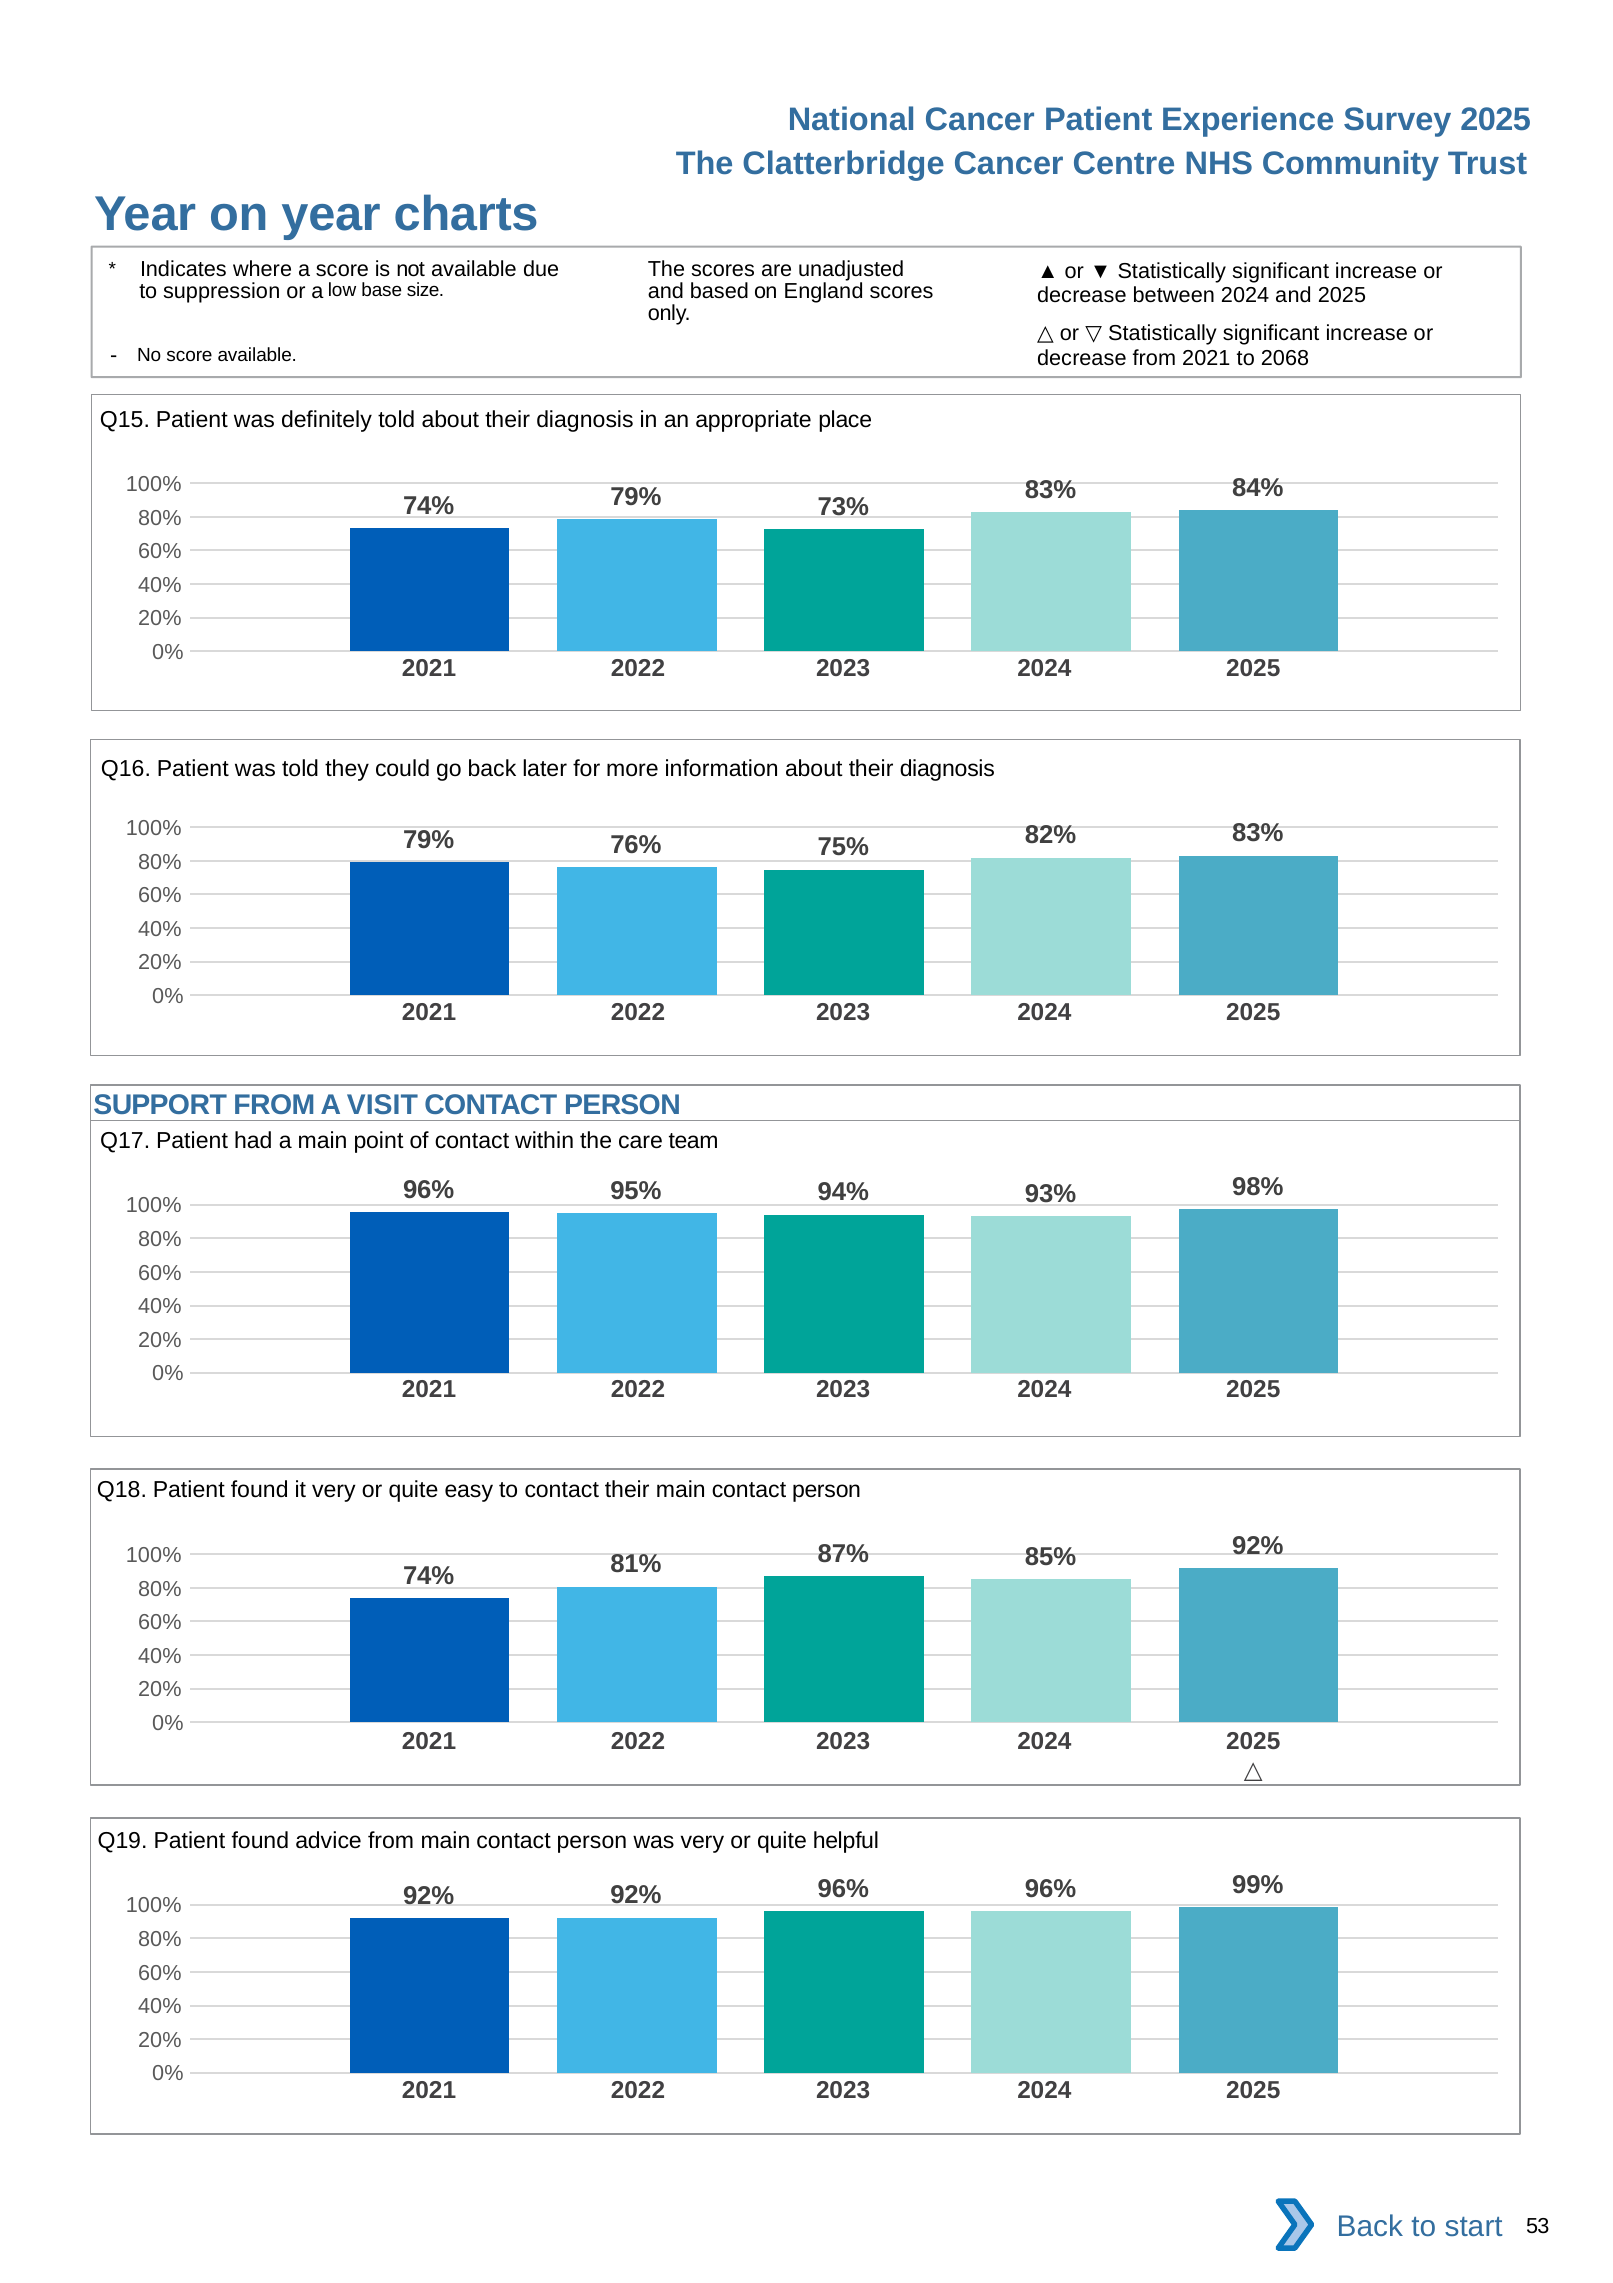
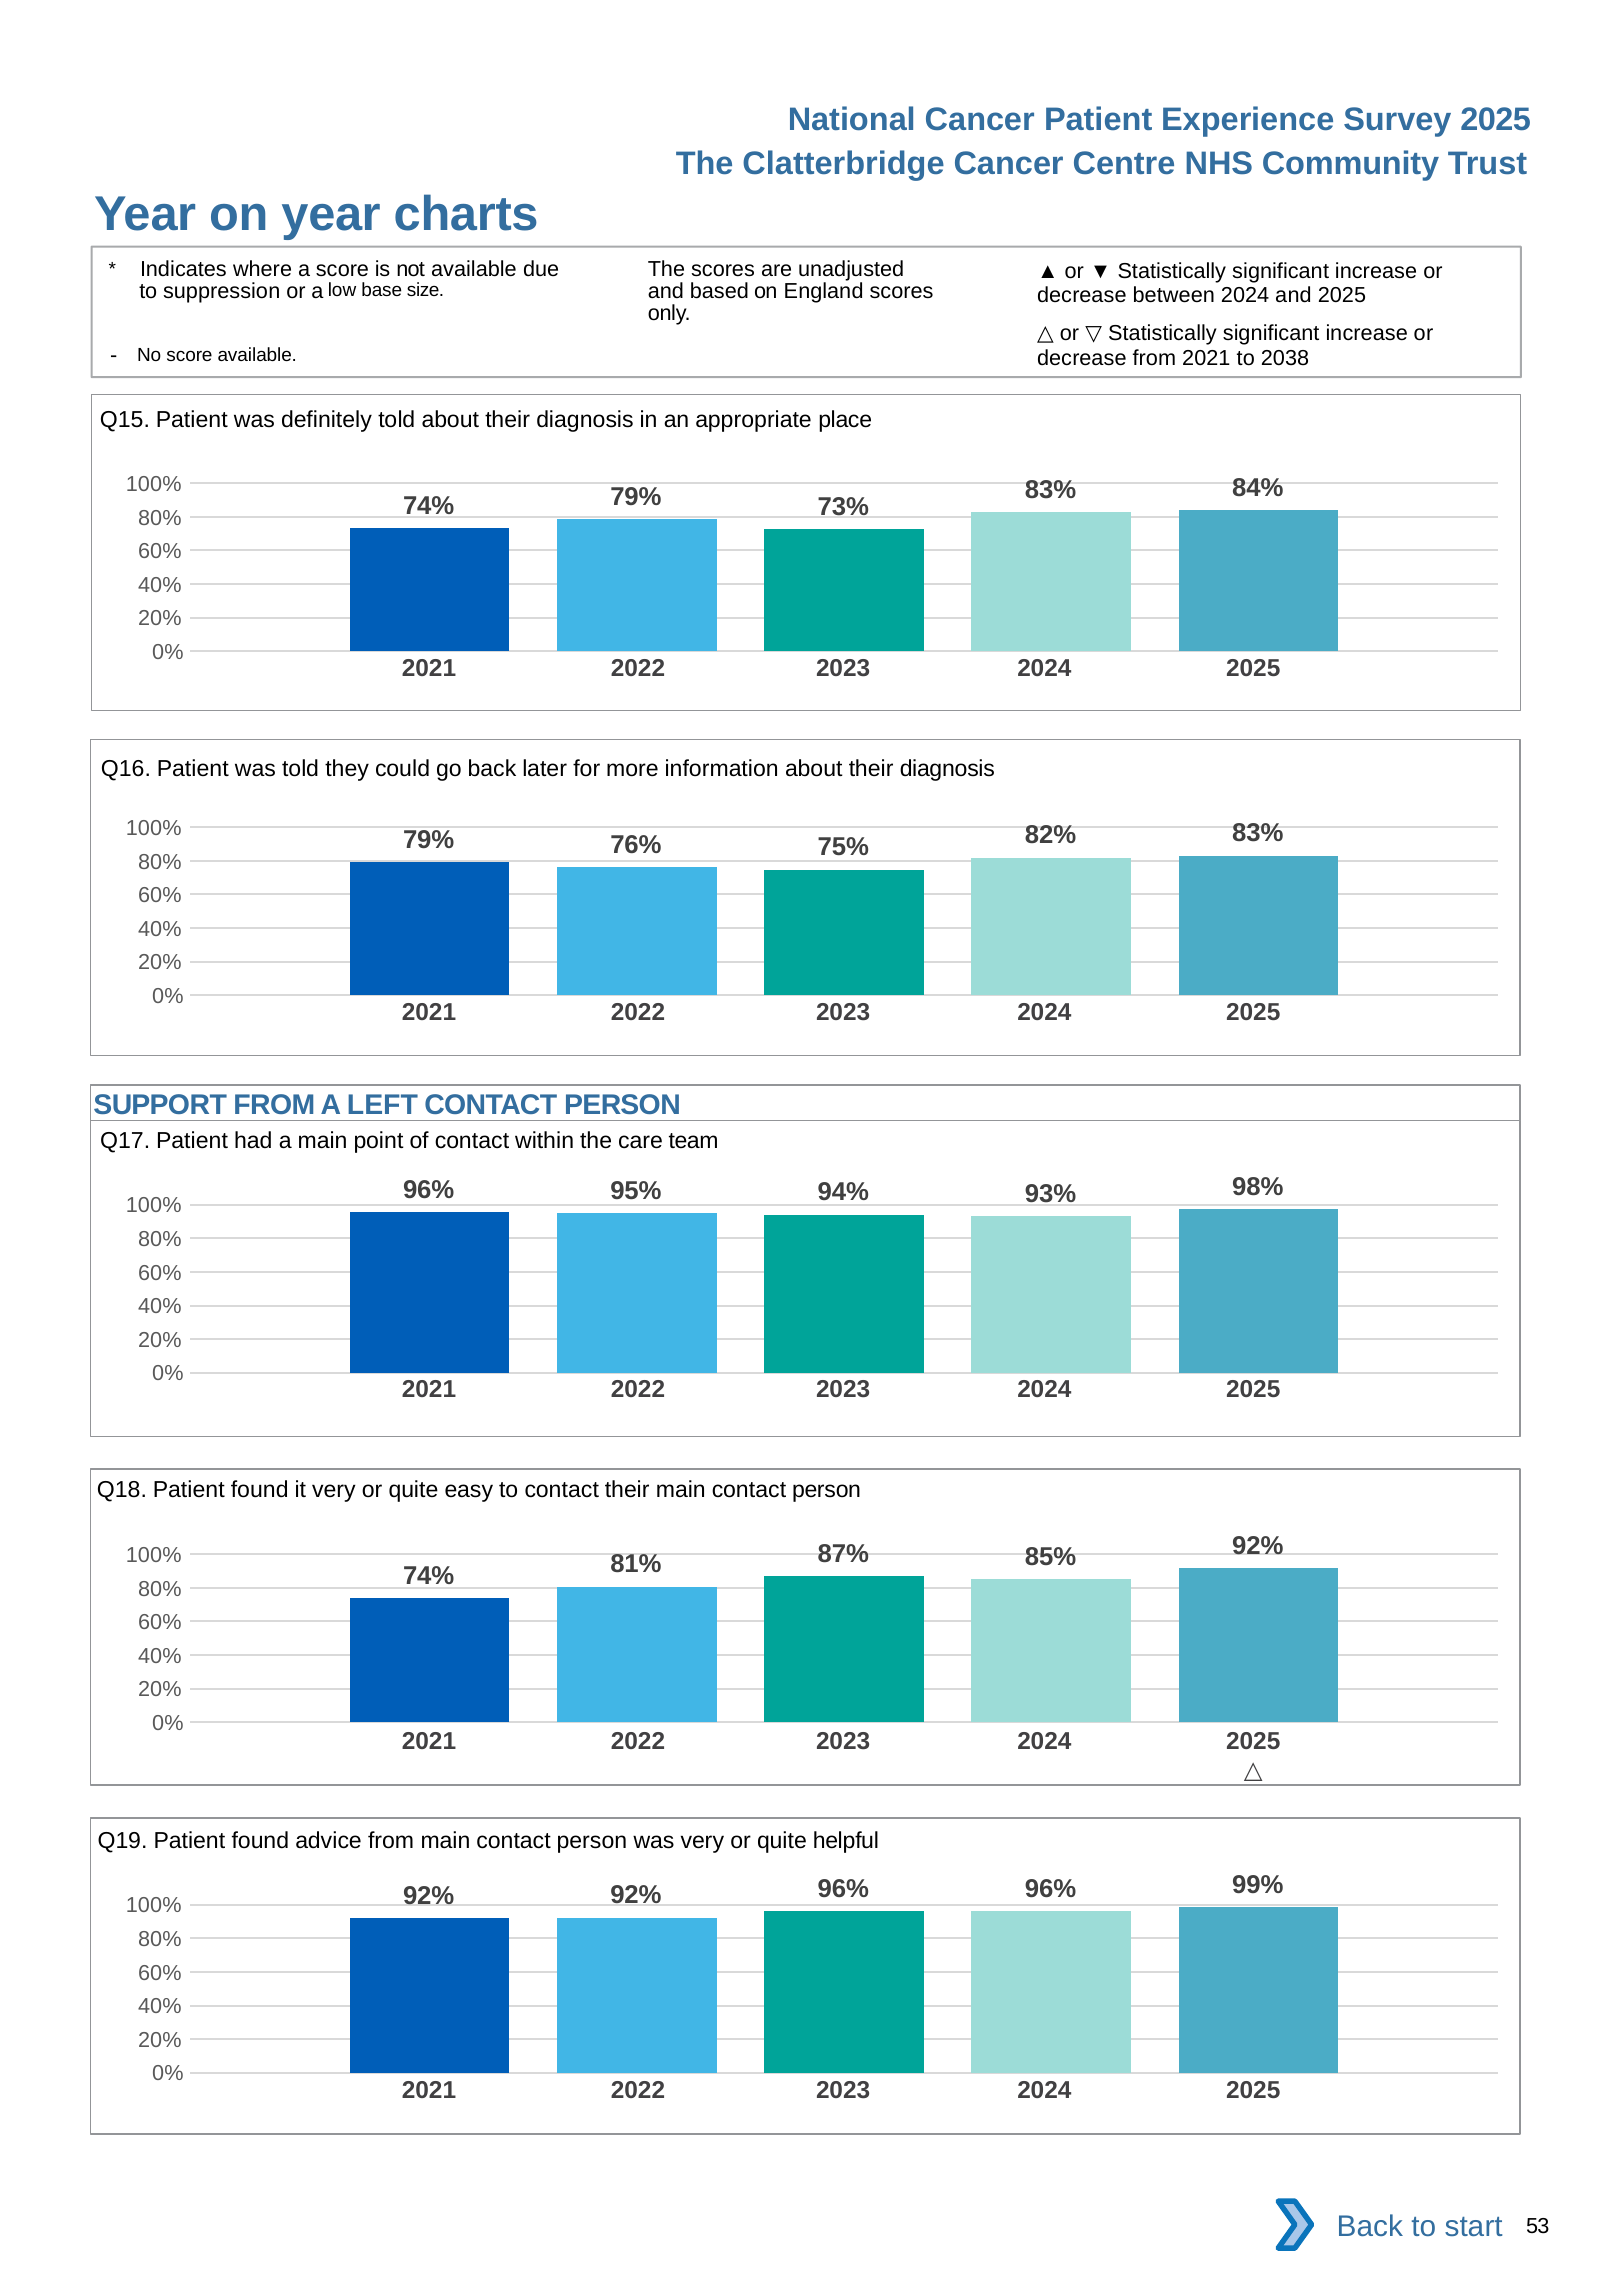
2068: 2068 -> 2038 (1285, 358)
VISIT: VISIT -> LEFT (382, 1105)
